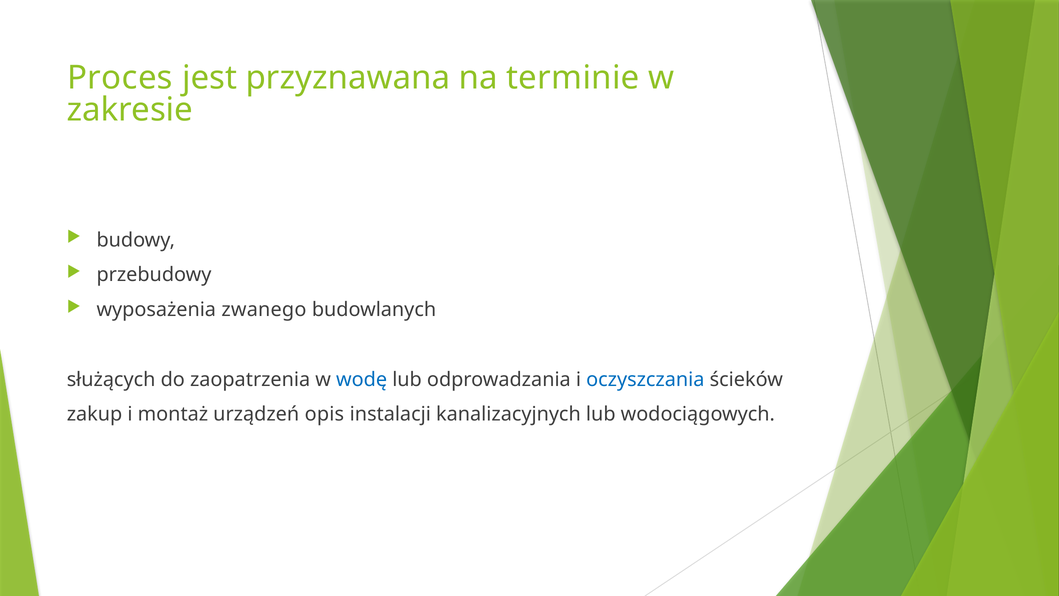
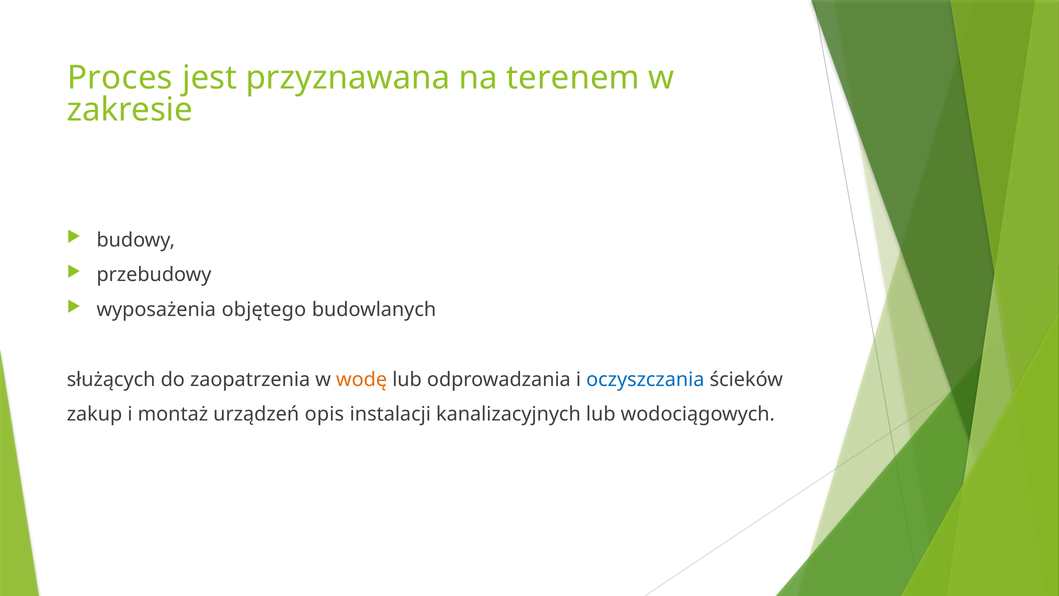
terminie: terminie -> terenem (573, 78)
zwanego: zwanego -> objętego (264, 310)
wodę colour: blue -> orange (362, 379)
